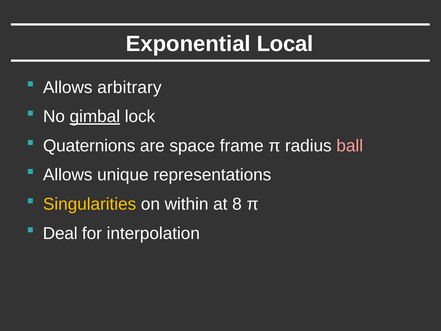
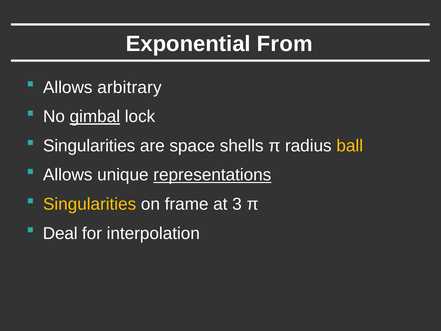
Local: Local -> From (285, 44)
Quaternions: Quaternions -> Singularities (89, 146)
frame: frame -> shells (242, 146)
ball colour: pink -> yellow (350, 146)
representations underline: none -> present (212, 175)
within: within -> frame (187, 204)
8: 8 -> 3 (237, 204)
